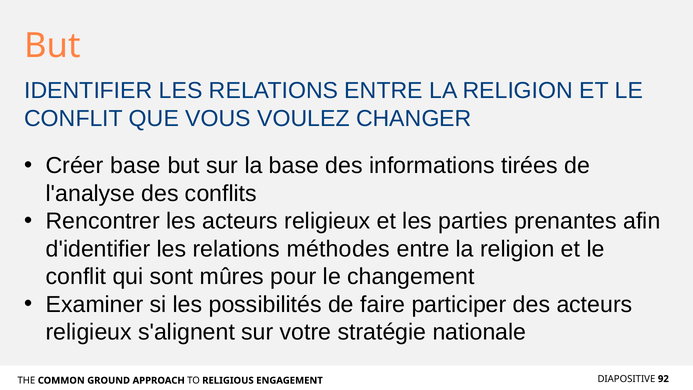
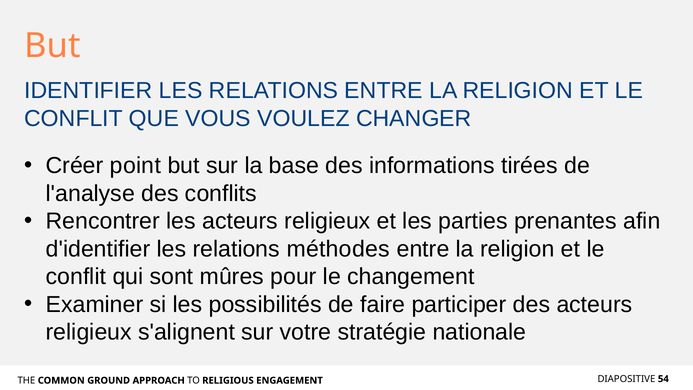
Créer base: base -> point (135, 166)
92: 92 -> 54 (663, 379)
